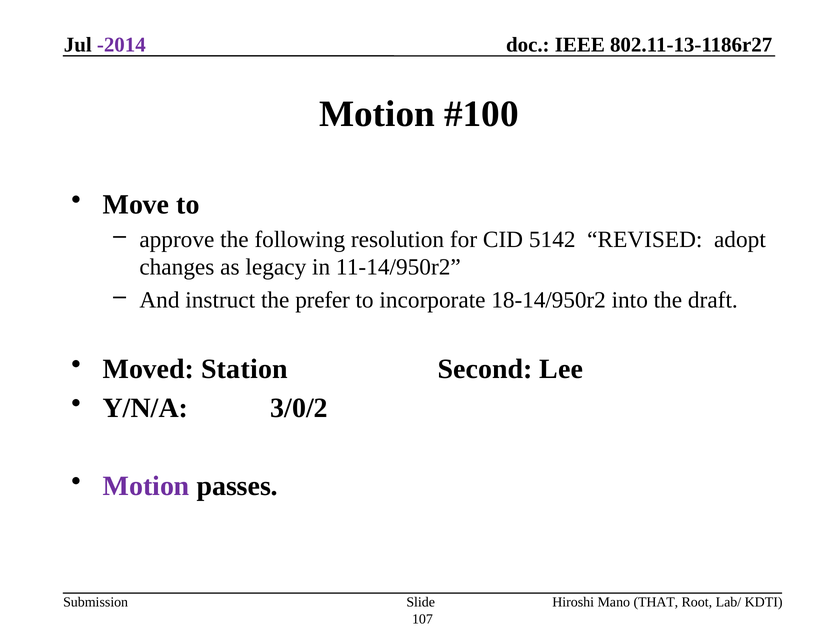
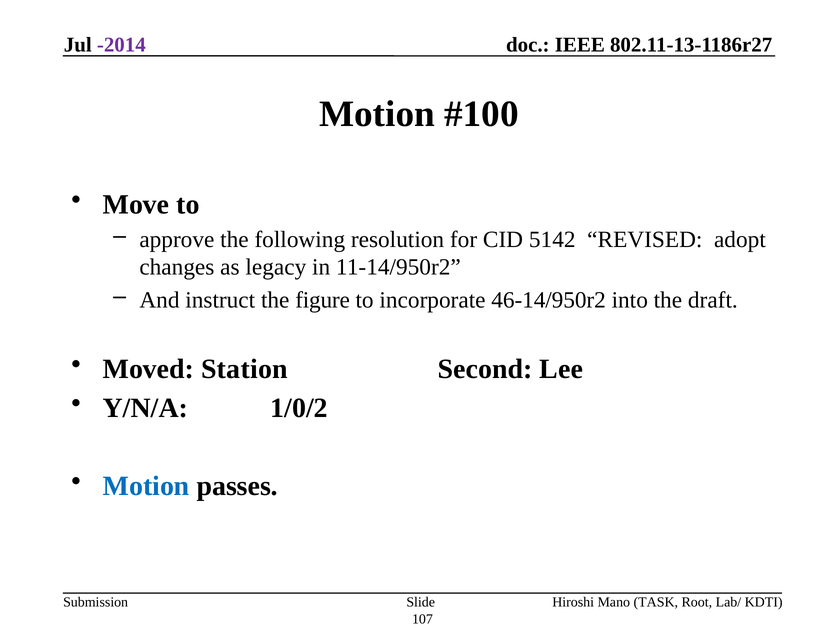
prefer: prefer -> figure (323, 300)
18-14/950r2: 18-14/950r2 -> 46-14/950r2 (549, 300)
3/0/2: 3/0/2 -> 1/0/2 (299, 408)
Motion colour: purple -> blue (146, 487)
THAT: THAT -> TASK (656, 603)
